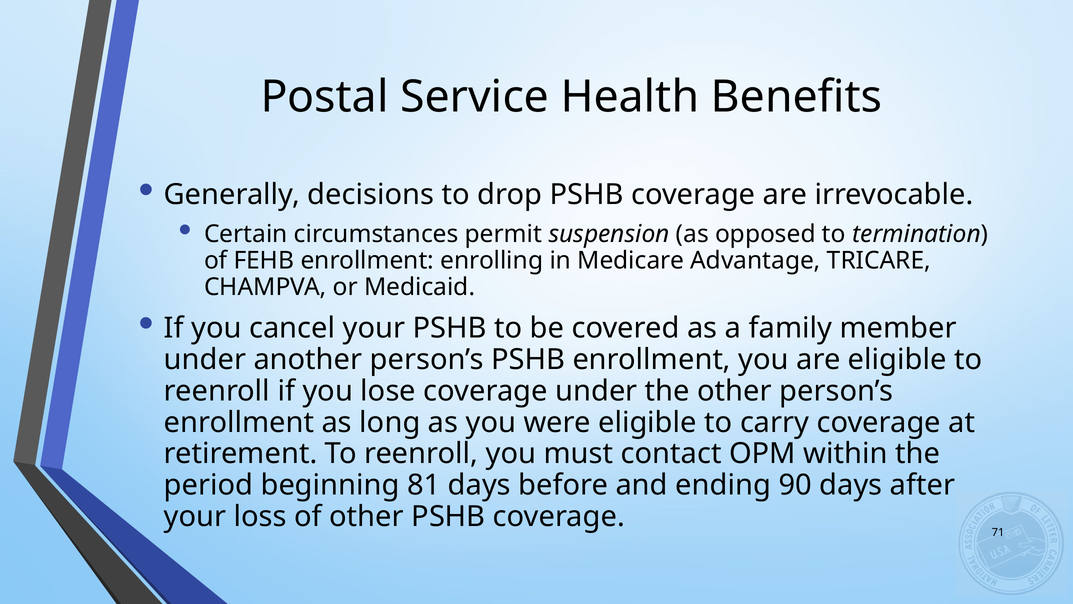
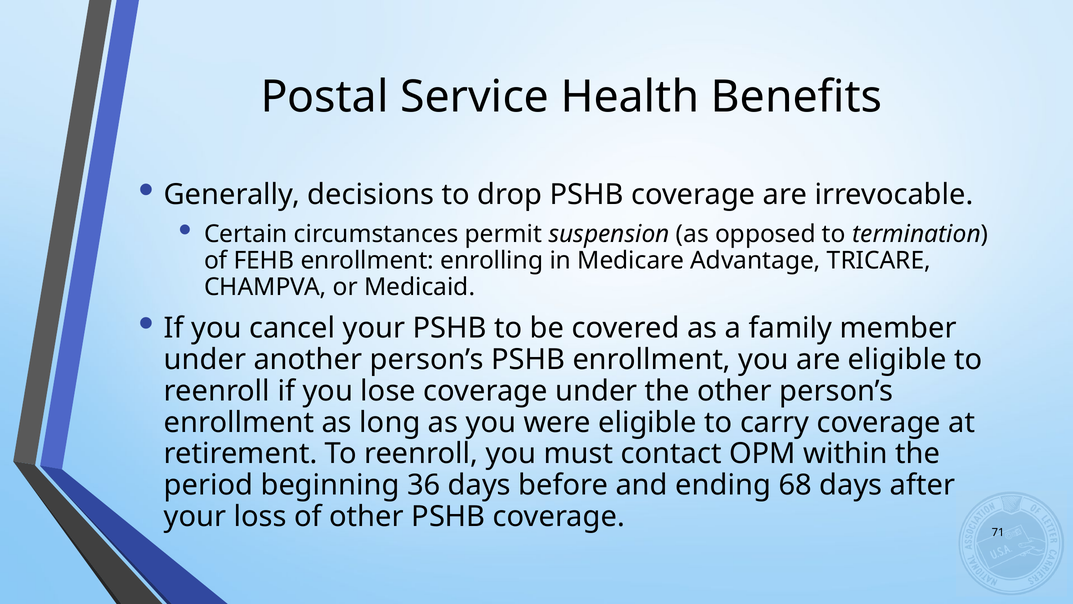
81: 81 -> 36 (424, 485)
90: 90 -> 68 (795, 485)
